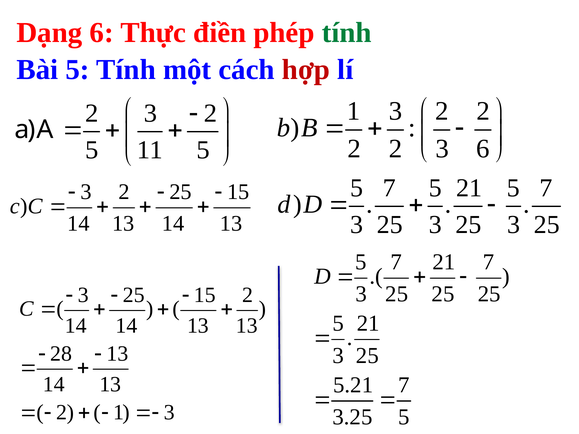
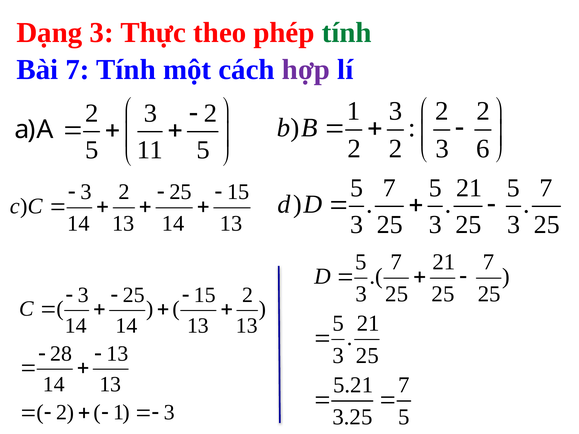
Dạng 6: 6 -> 3 (102, 33)
điền: điền -> theo (220, 33)
Bài 5: 5 -> 7 (78, 70)
hợp colour: red -> purple (306, 70)
